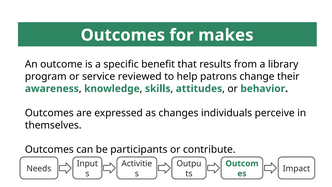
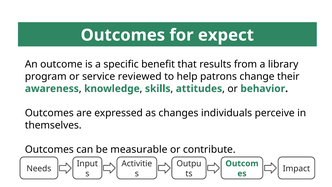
makes: makes -> expect (226, 35)
participants: participants -> measurable (139, 149)
